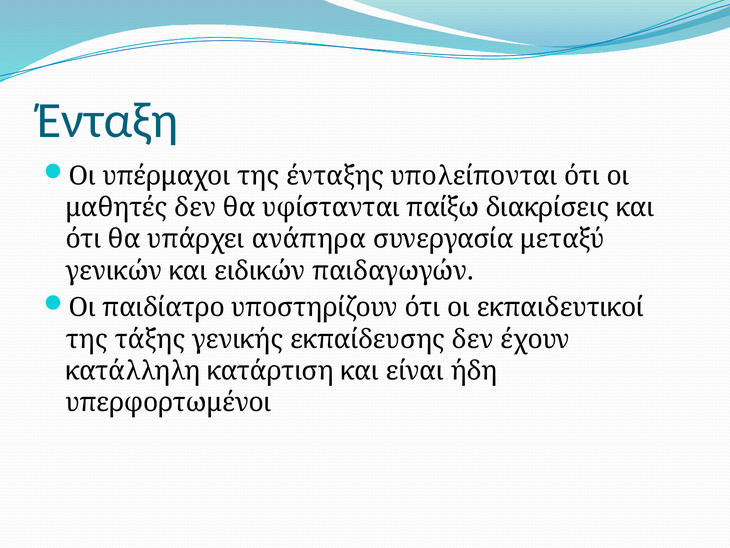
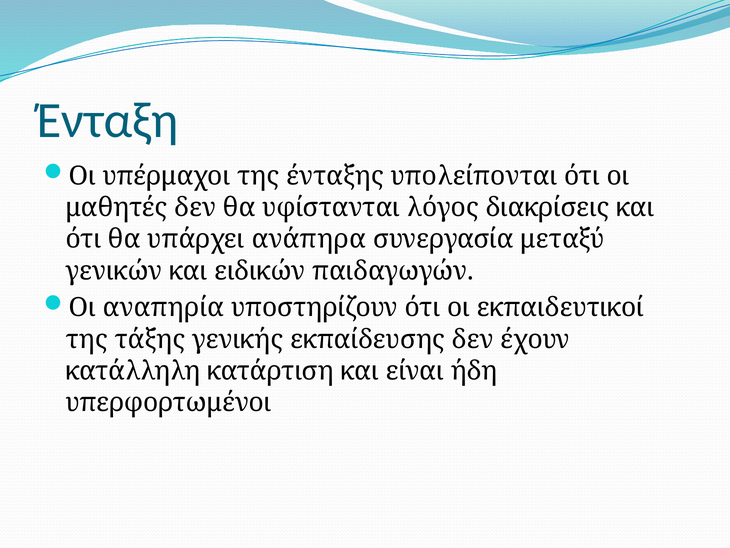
παίξω: παίξω -> λόγος (443, 207)
παιδίατρο: παιδίατρο -> αναπηρία (163, 307)
